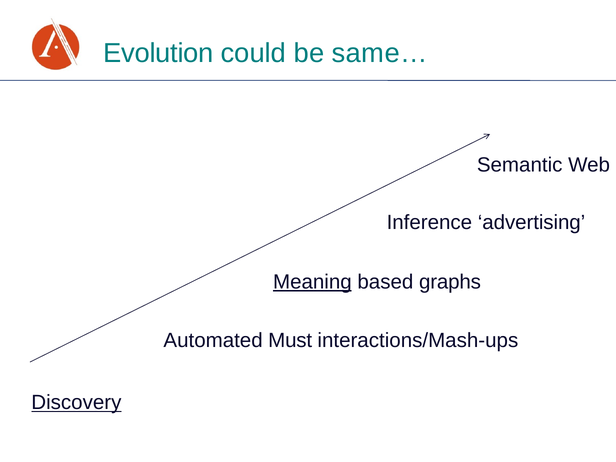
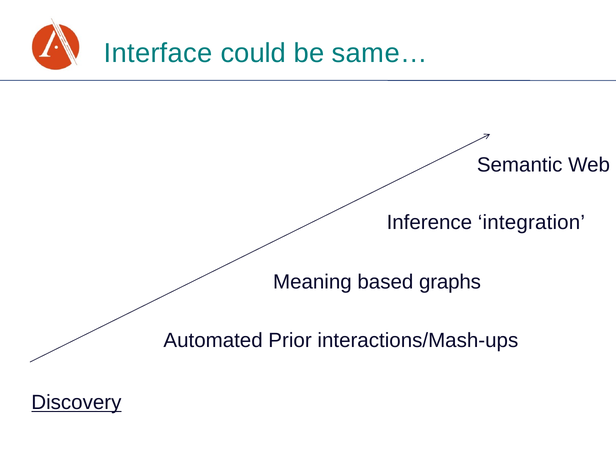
Evolution: Evolution -> Interface (158, 53)
advertising: advertising -> integration (531, 222)
Meaning underline: present -> none (312, 282)
Must: Must -> Prior (290, 341)
